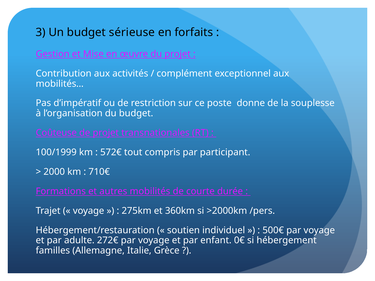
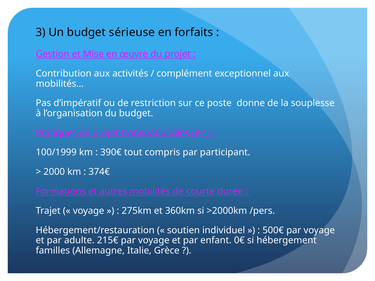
Coûteuse: Coûteuse -> Pratiques (56, 133)
572€: 572€ -> 390€ (111, 152)
710€: 710€ -> 374€ (99, 172)
272€: 272€ -> 215€ (108, 241)
